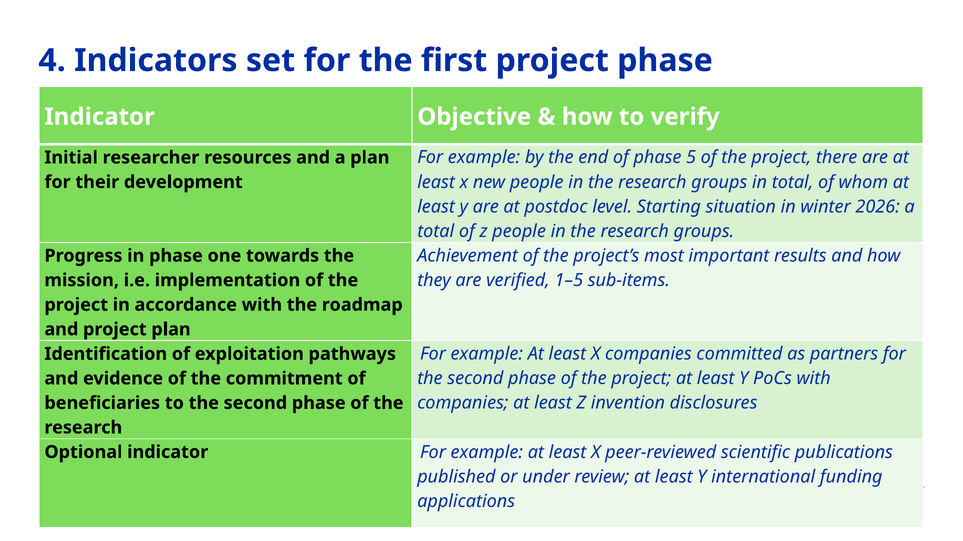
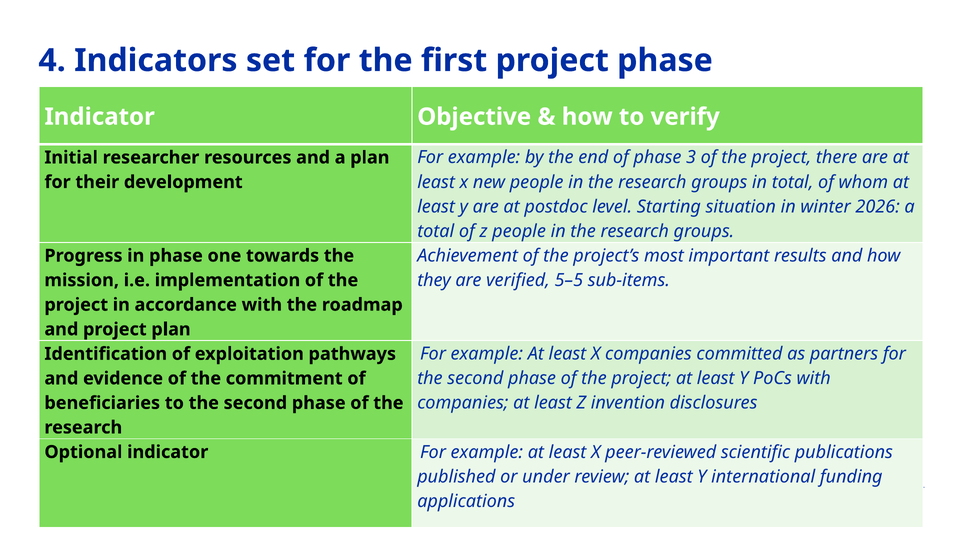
5: 5 -> 3 (691, 158)
1–5: 1–5 -> 5–5 (569, 281)
